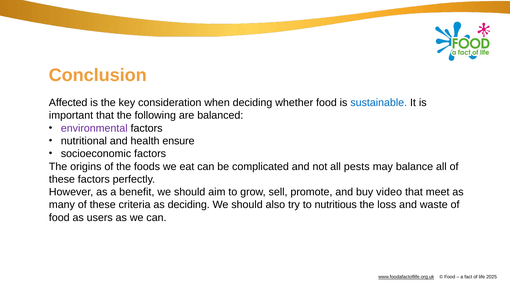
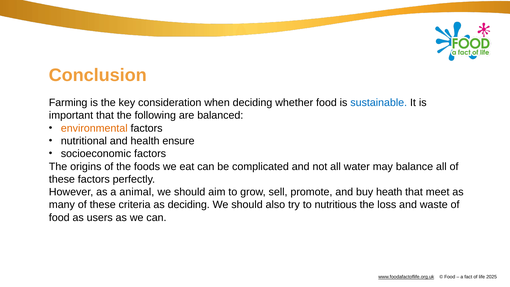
Affected: Affected -> Farming (68, 103)
environmental colour: purple -> orange (94, 128)
pests: pests -> water (357, 166)
benefit: benefit -> animal (137, 192)
video: video -> heath (389, 192)
